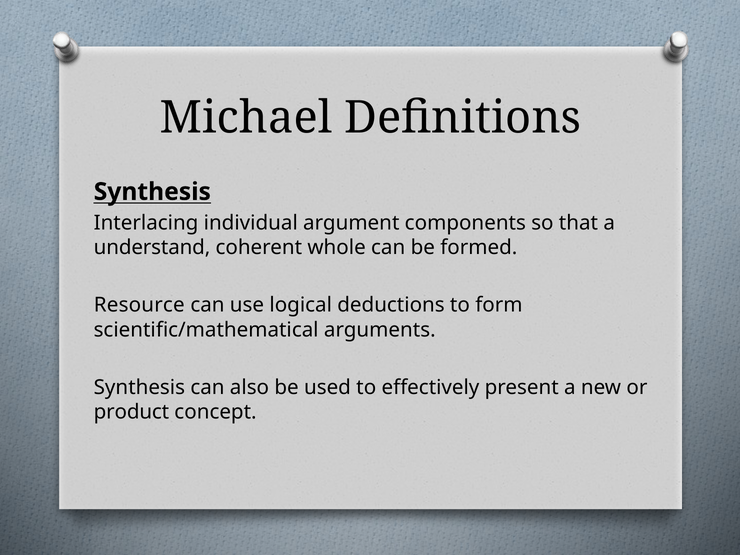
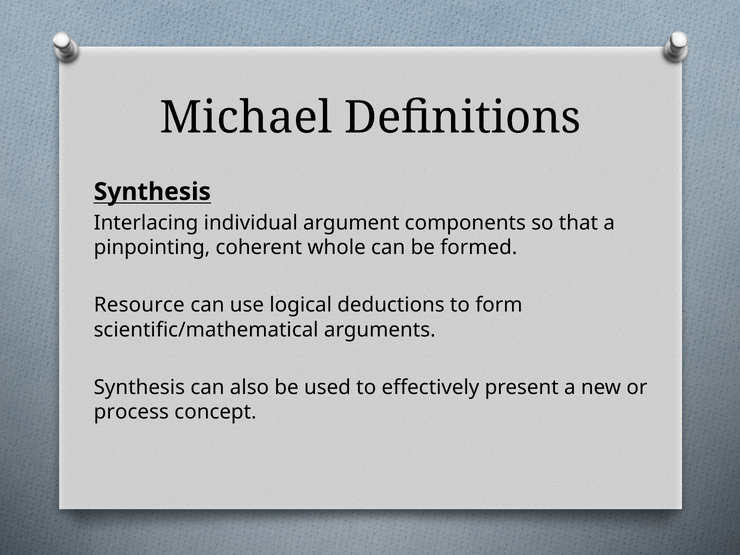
understand: understand -> pinpointing (152, 247)
product: product -> process (131, 412)
